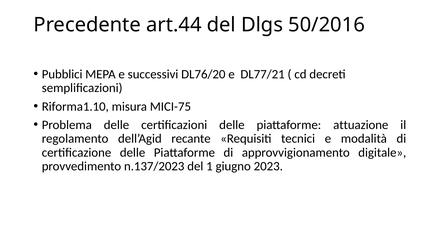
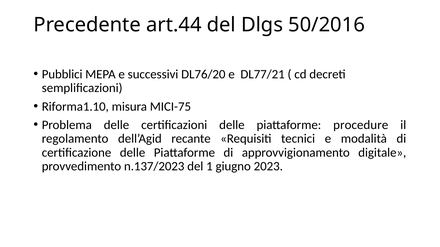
attuazione: attuazione -> procedure (361, 125)
